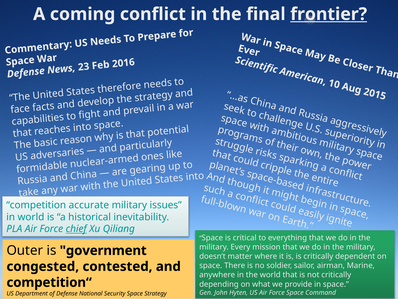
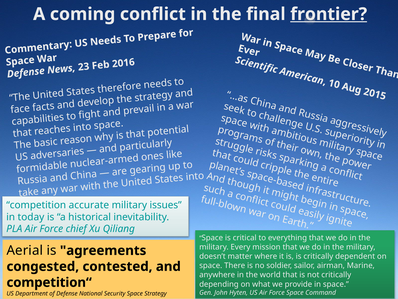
in world: world -> today (31, 217)
chief underline: present -> none (76, 229)
Outer: Outer -> Aerial (25, 250)
government: government -> agreements (103, 250)
